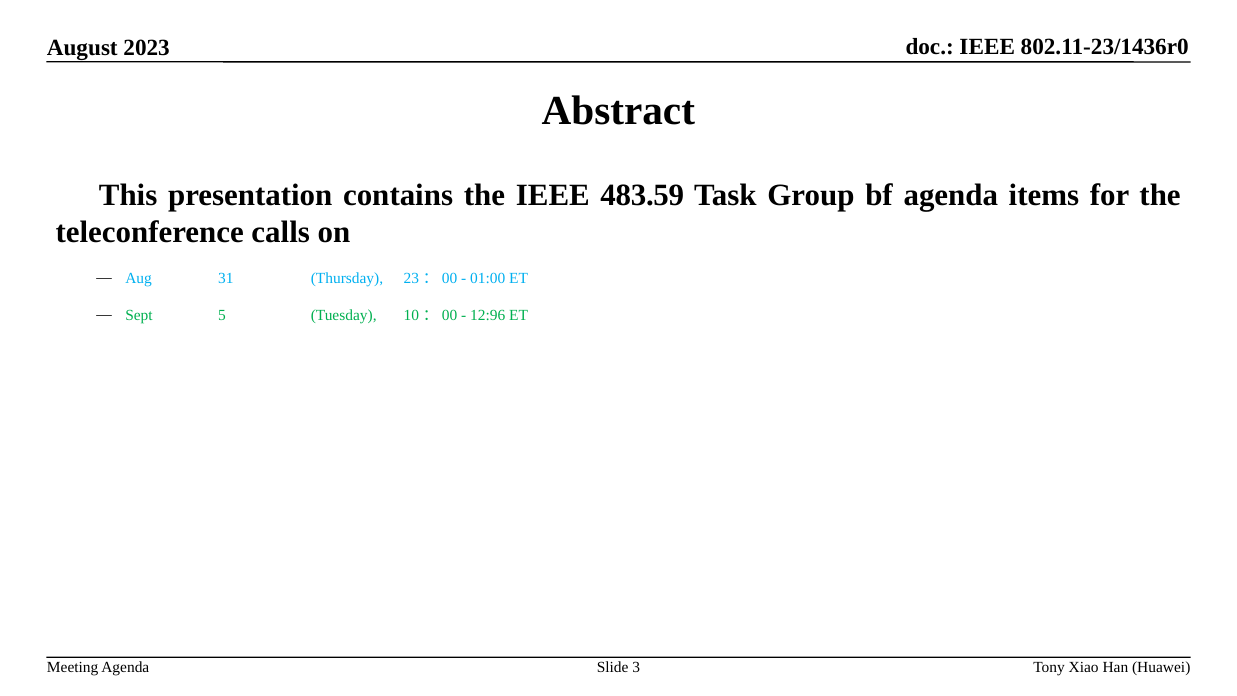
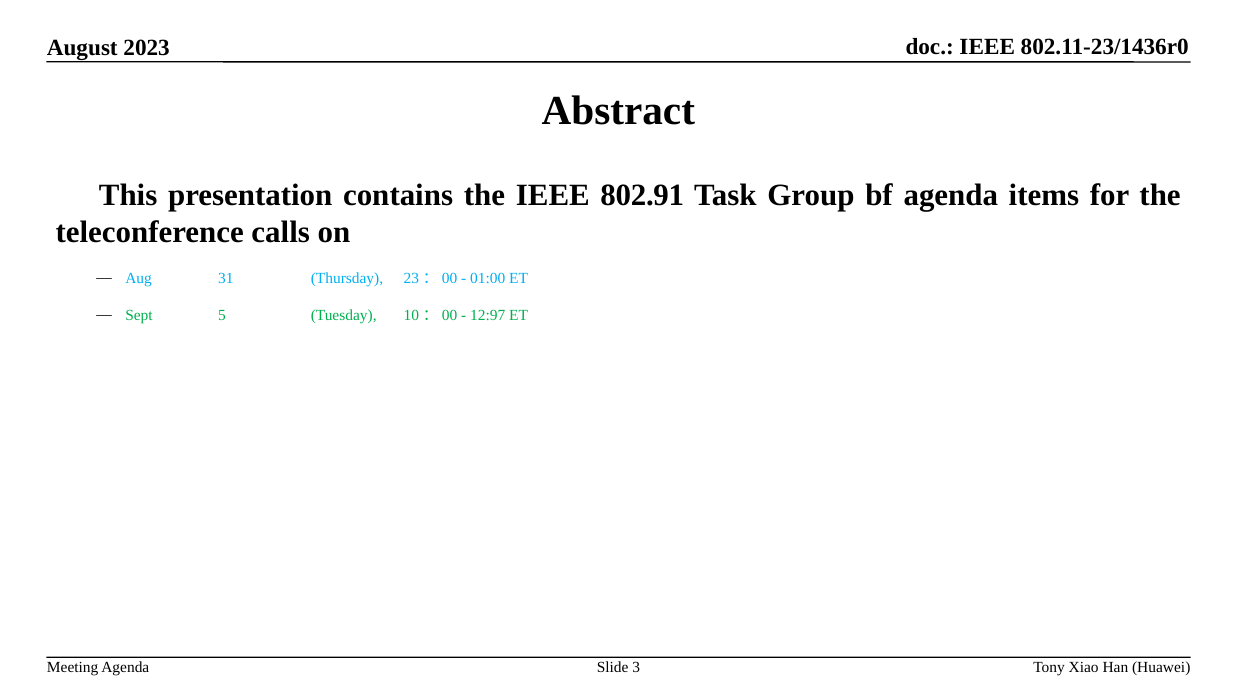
483.59: 483.59 -> 802.91 (642, 195)
12:96: 12:96 -> 12:97 (488, 315)
